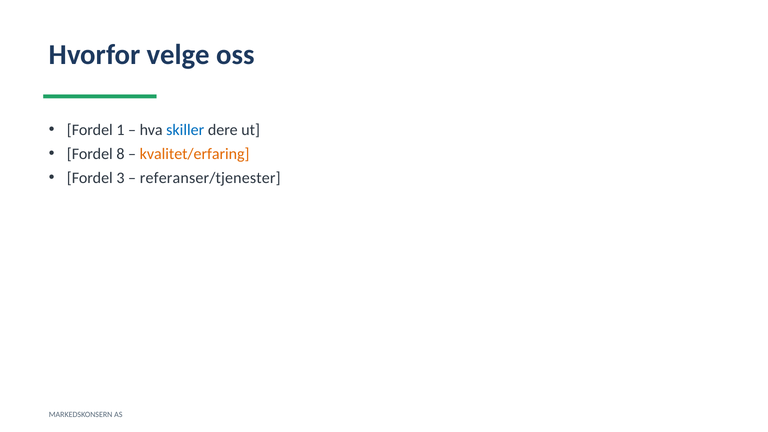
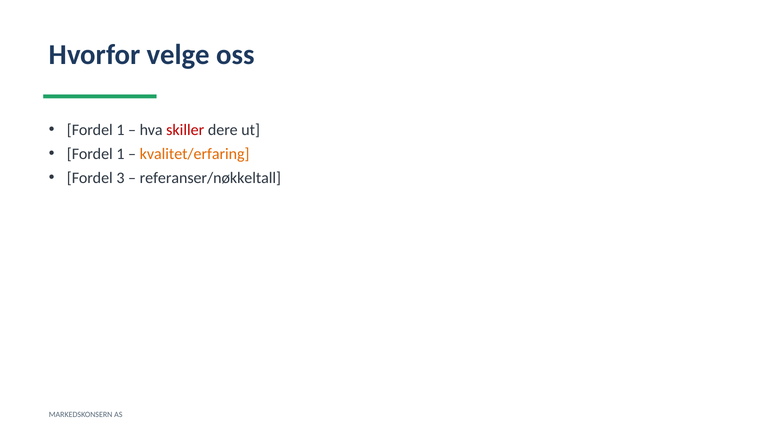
skiller colour: blue -> red (185, 130)
8: 8 -> 1 (120, 154)
referanser/tjenester: referanser/tjenester -> referanser/nøkkeltall (210, 178)
